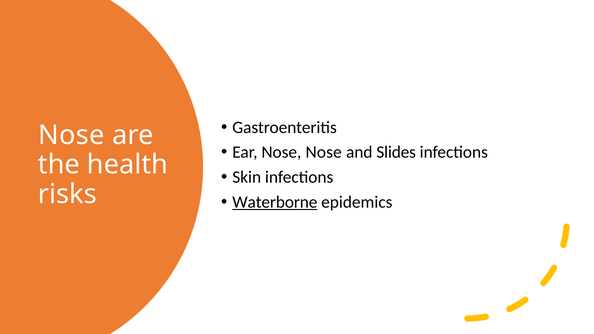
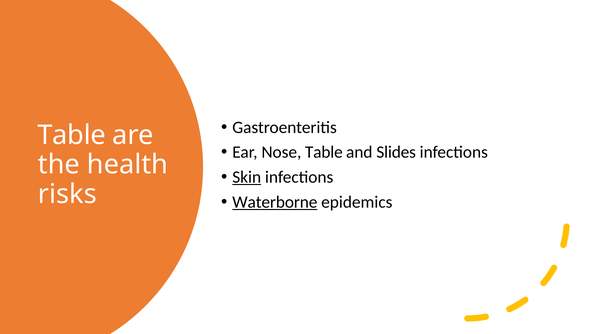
Nose: Nose -> Table (72, 135)
Nose Nose: Nose -> Table (324, 152)
Skin underline: none -> present (247, 177)
